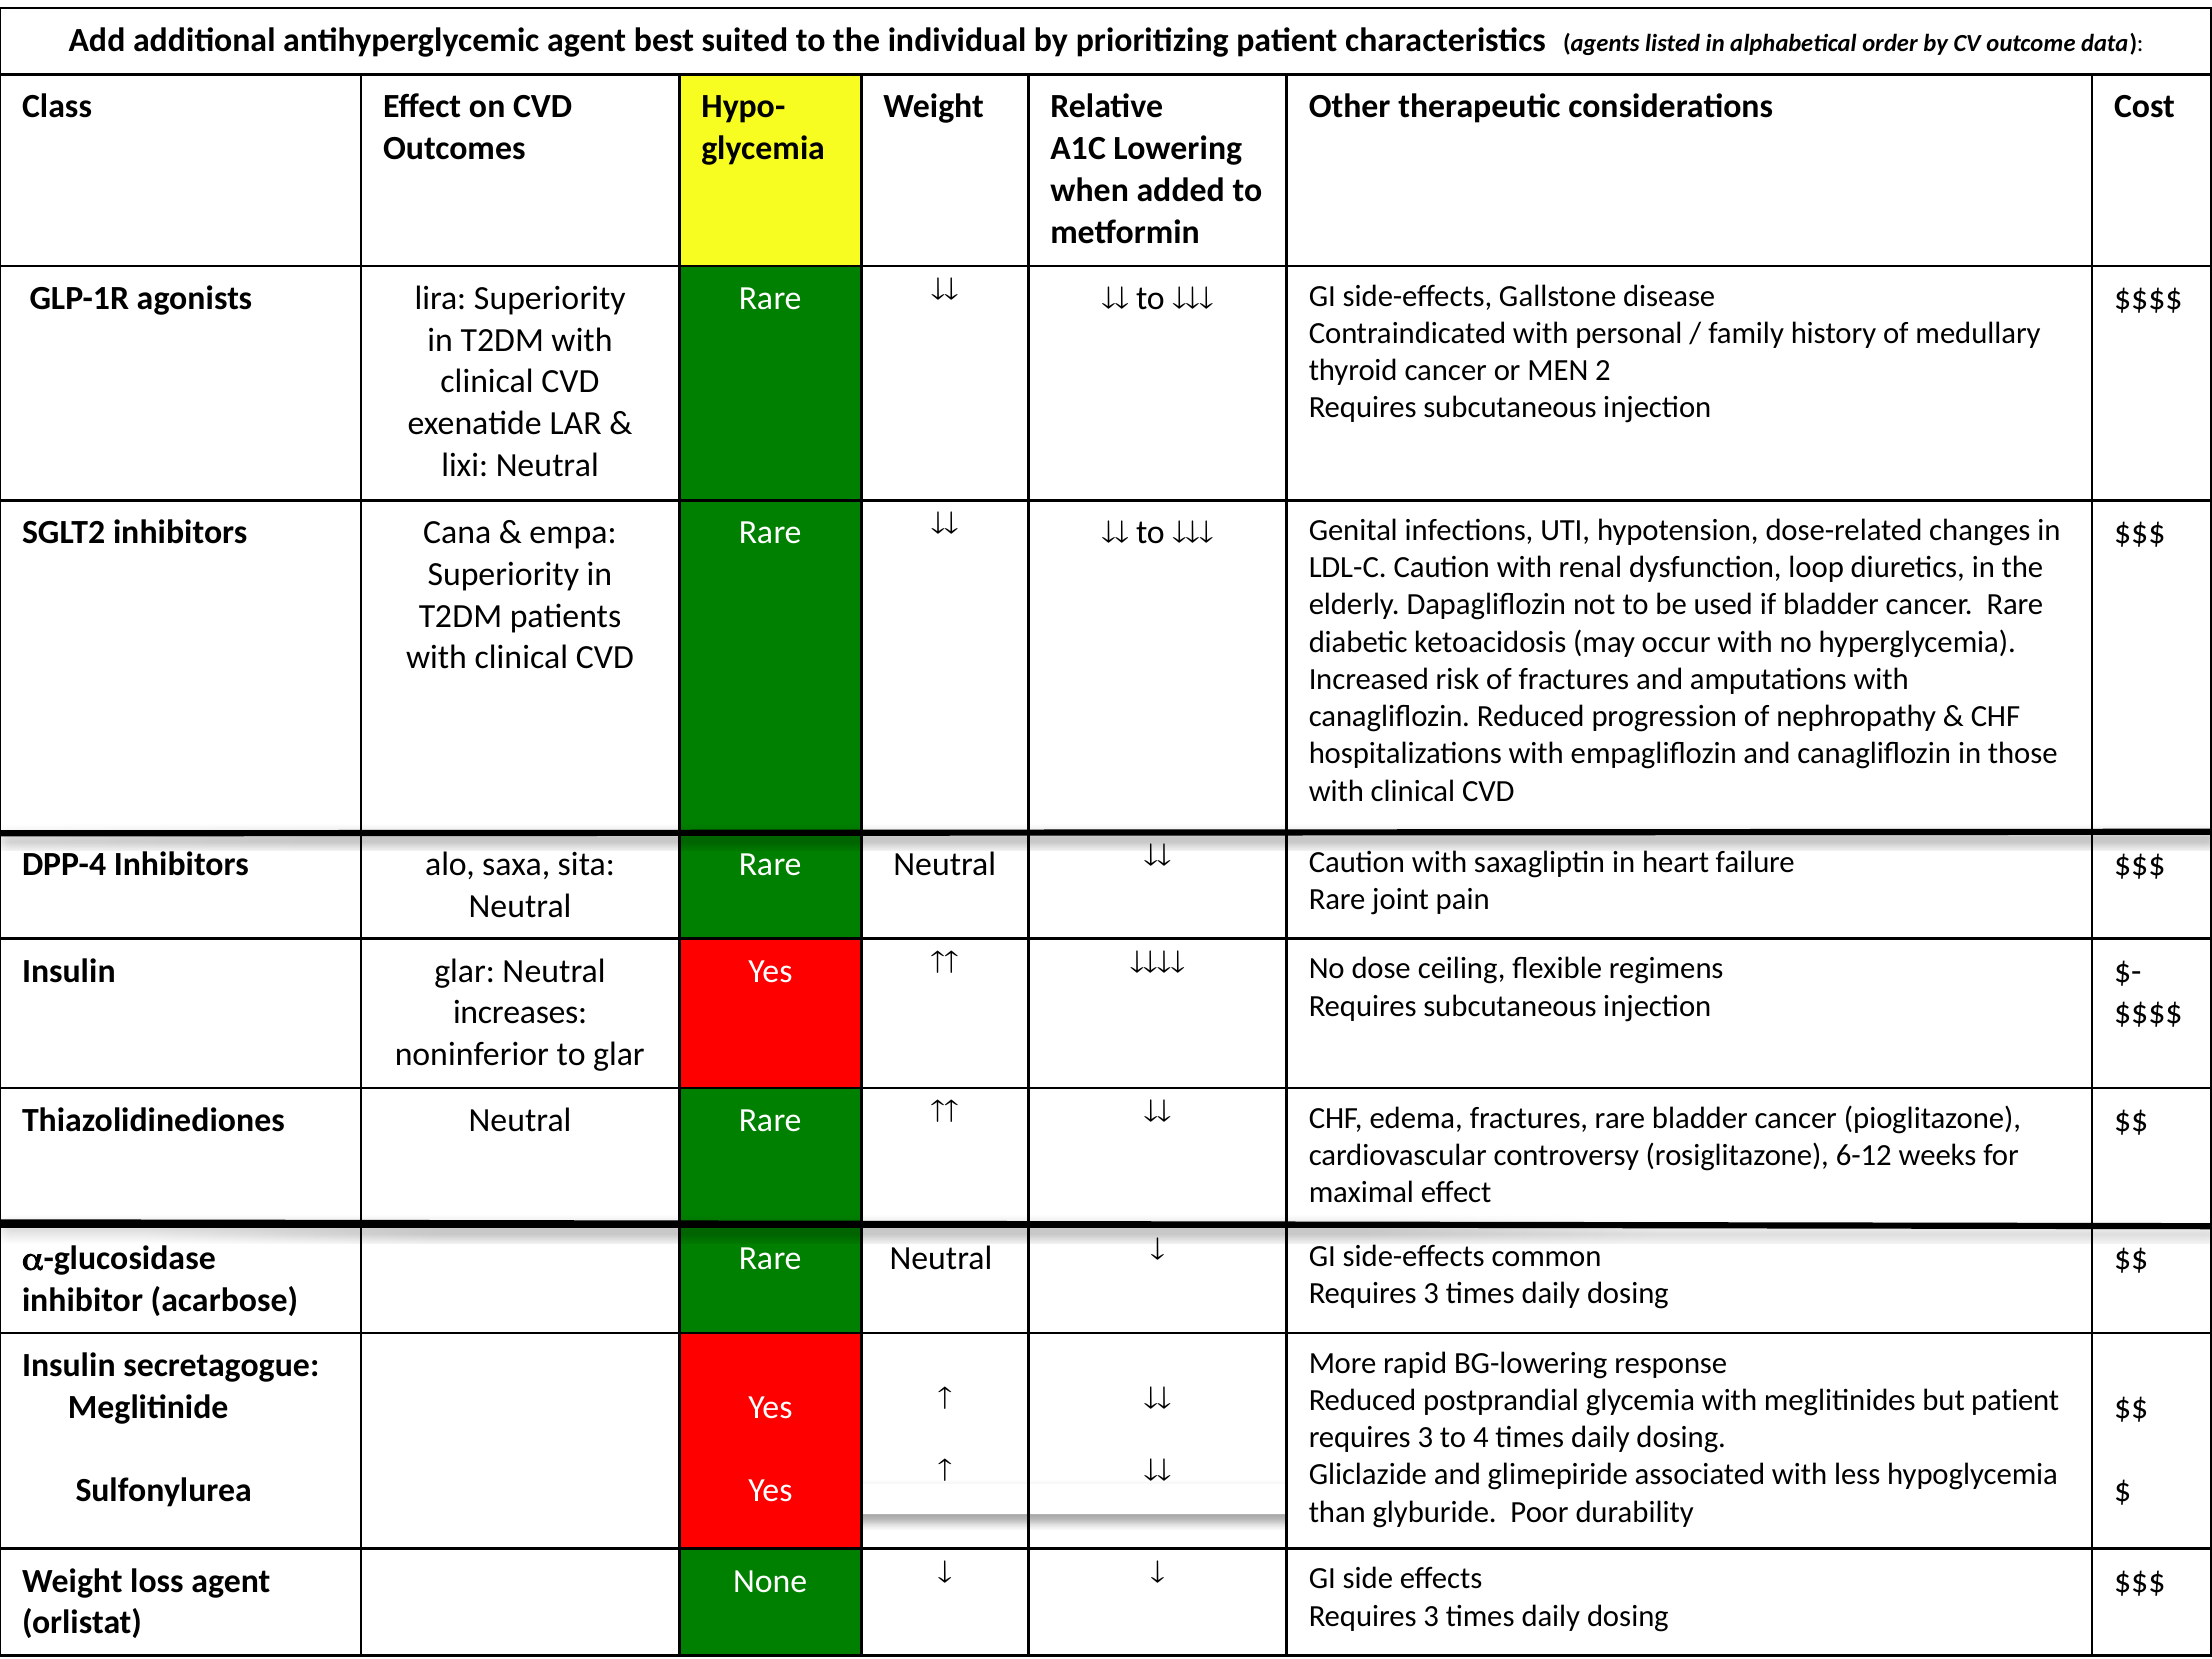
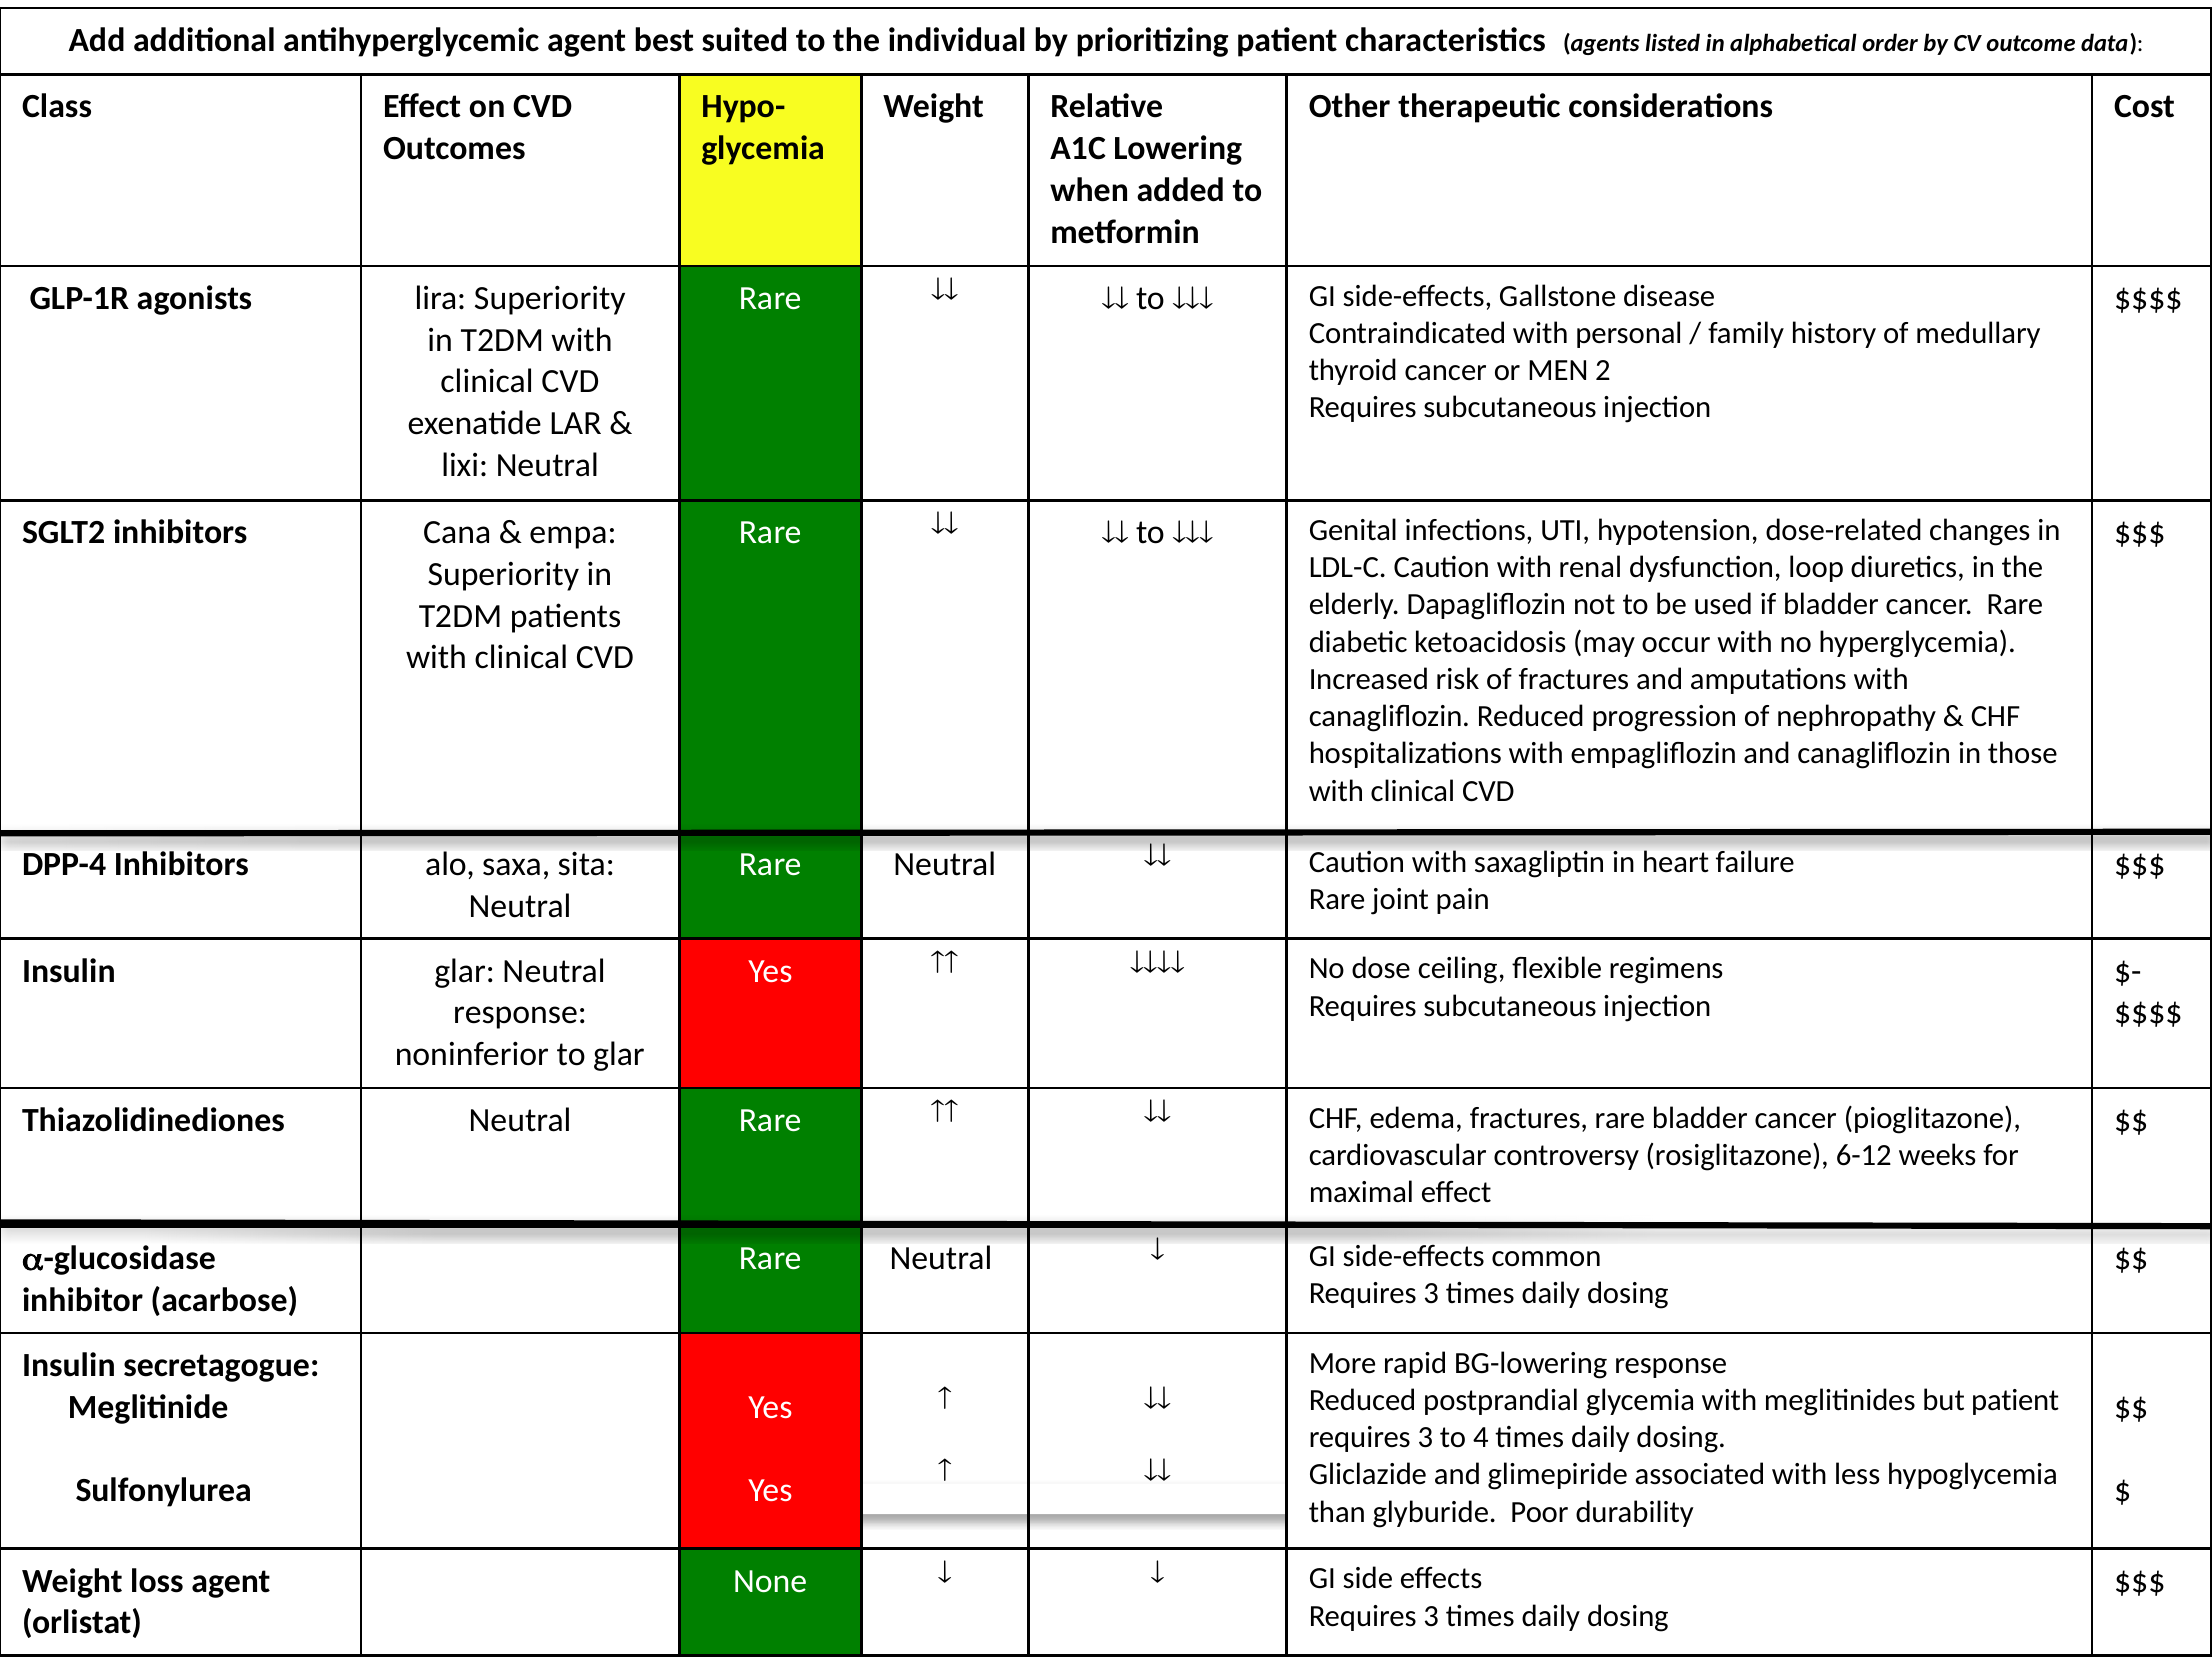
increases: increases -> response (520, 1013)
